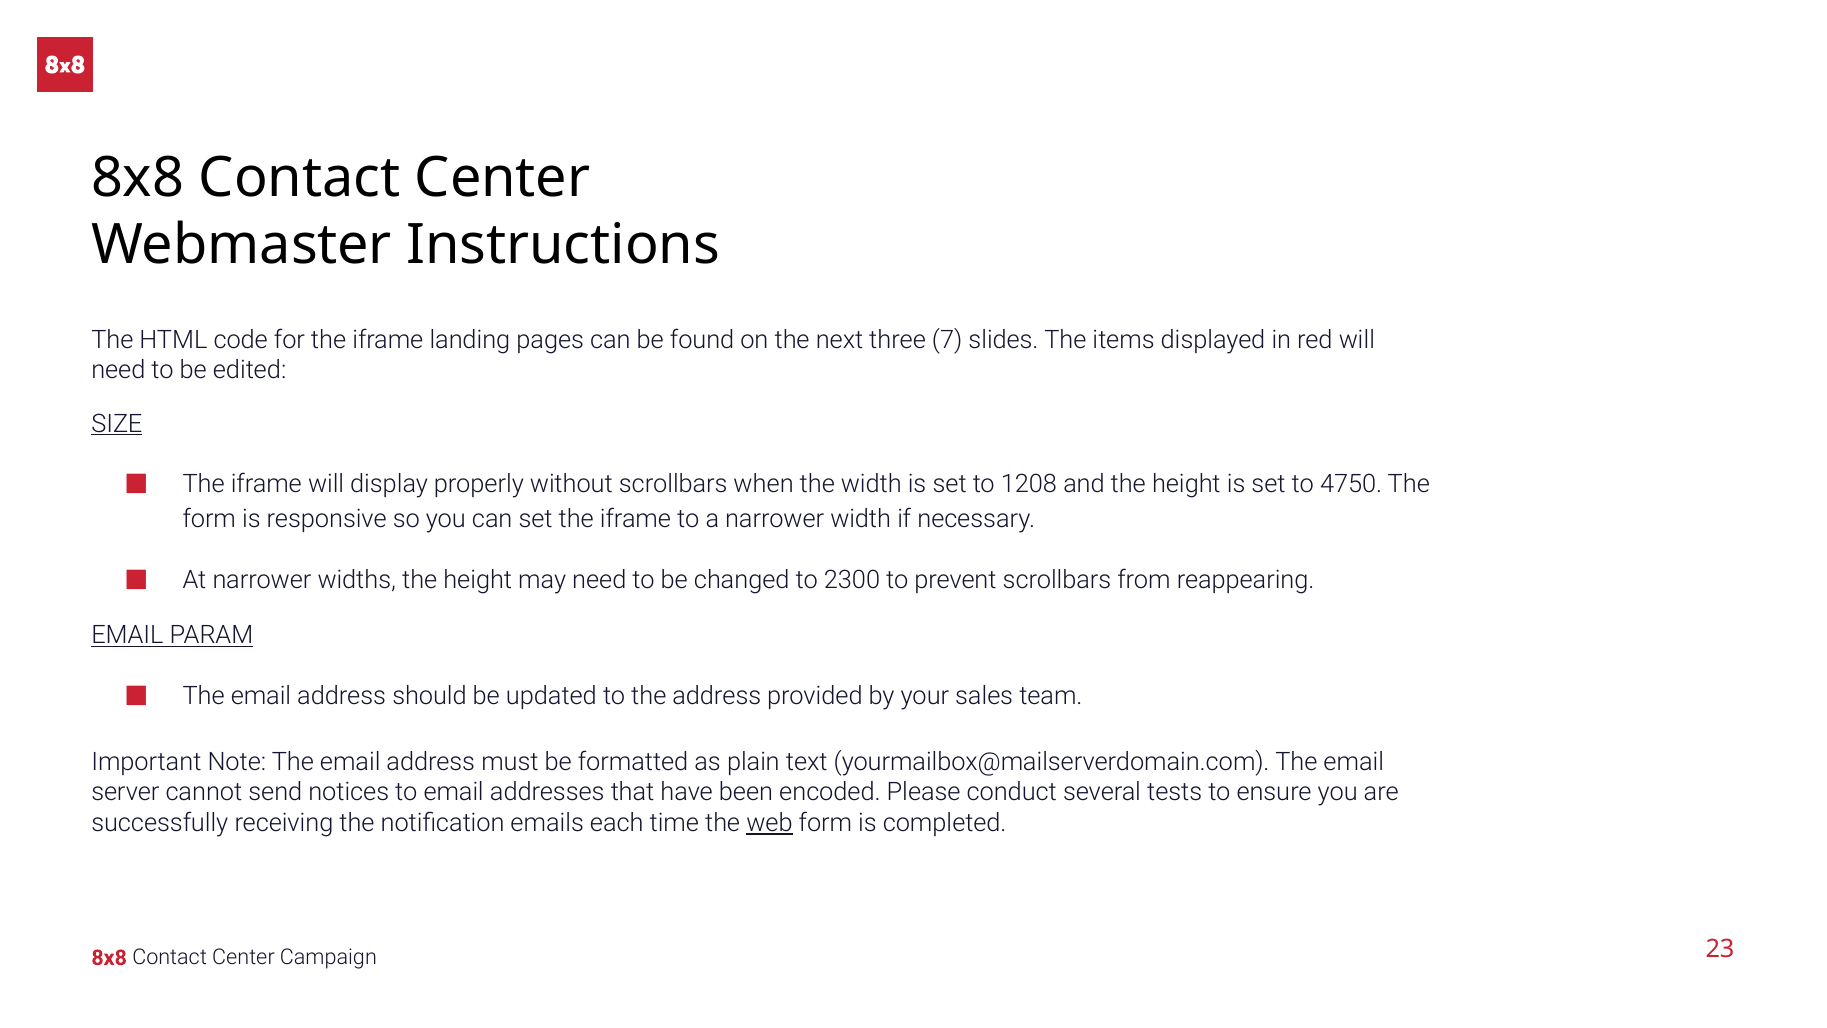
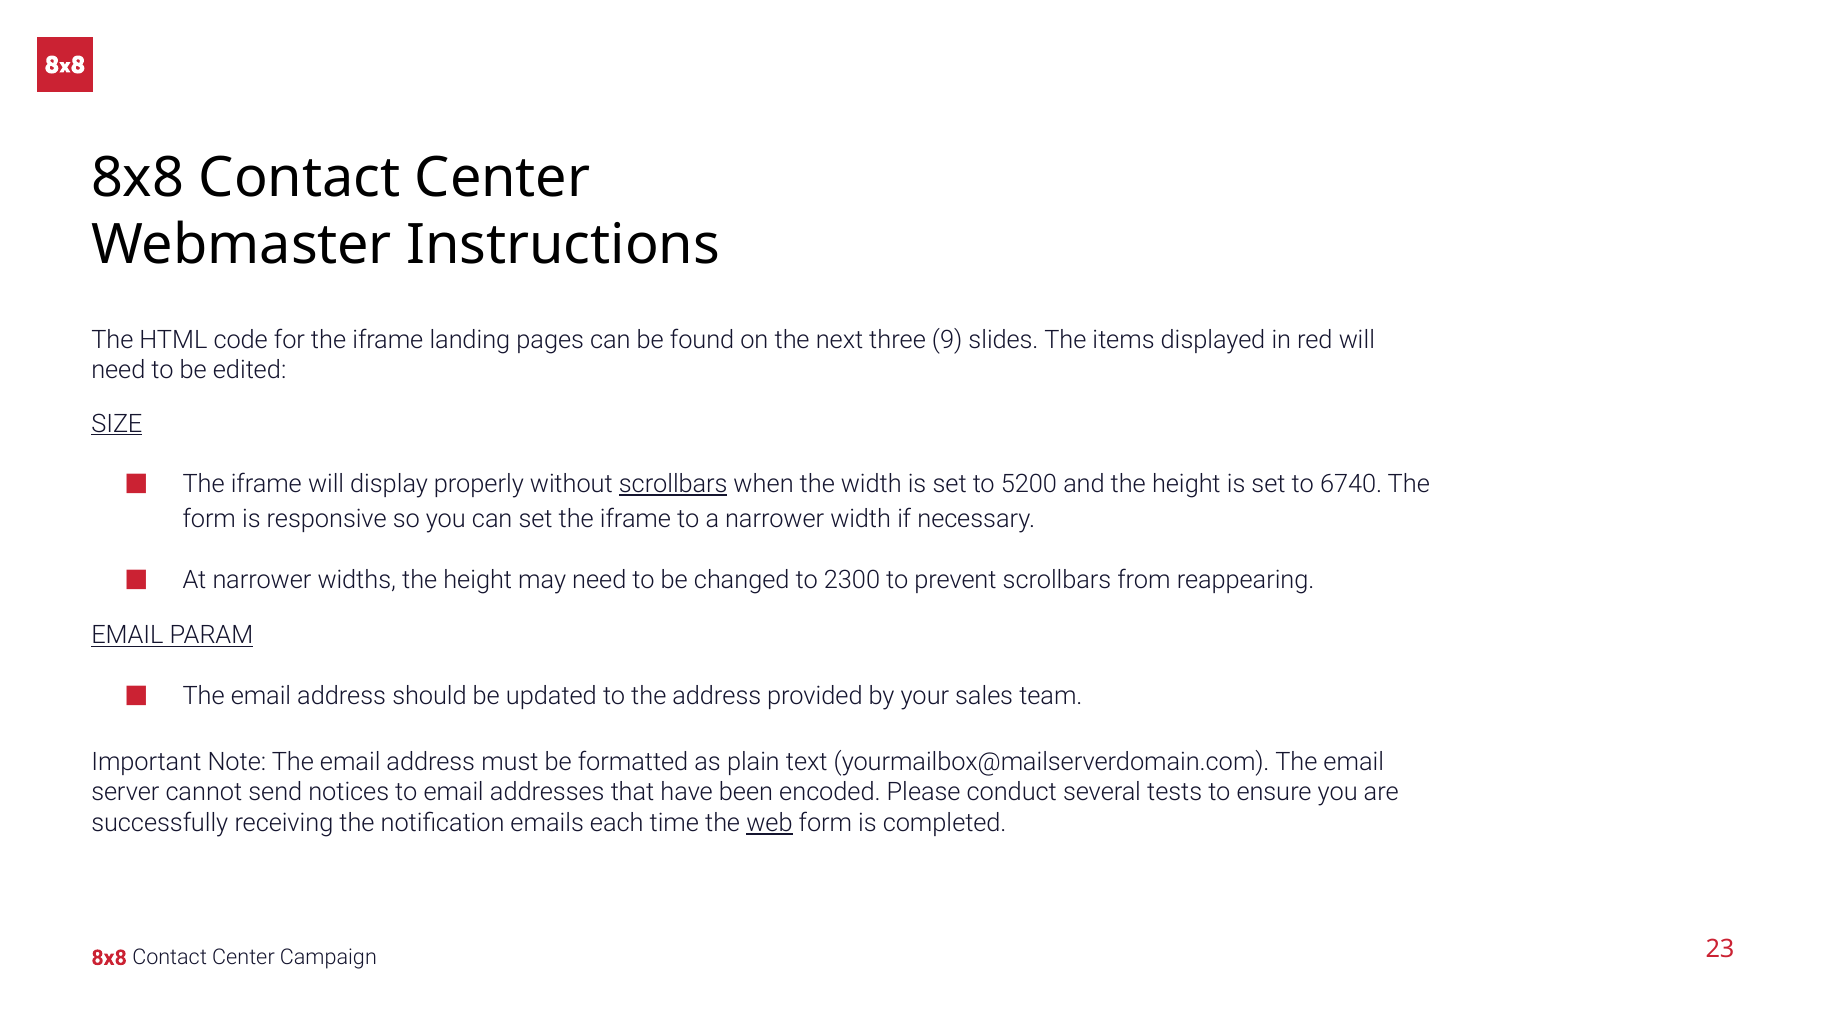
7: 7 -> 9 (947, 340)
scrollbars underline: none -> present (673, 484)
1208: 1208 -> 5200 (1029, 484)
4750: 4750 -> 6740 (1351, 484)
